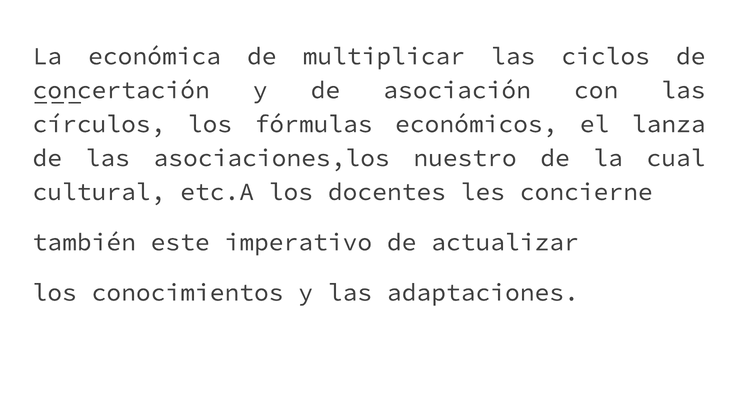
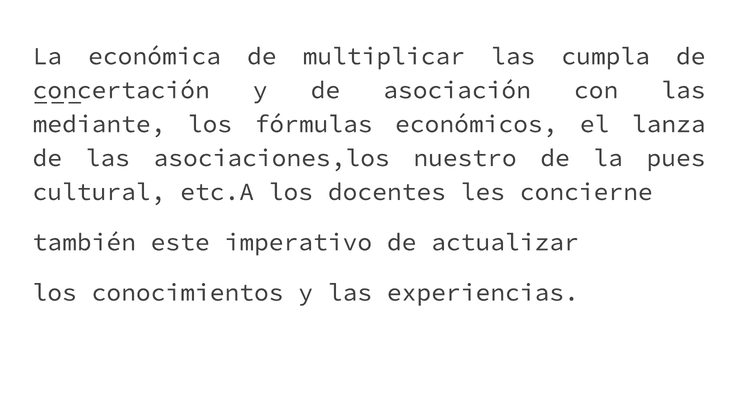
ciclos: ciclos -> cumpla (606, 56)
círculos: círculos -> mediante (99, 124)
cual: cual -> pues (676, 158)
adaptaciones: adaptaciones -> experiencias (483, 293)
